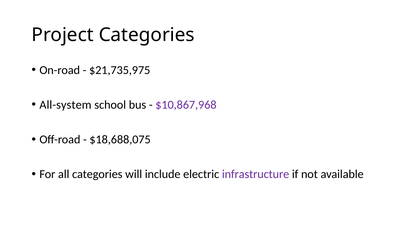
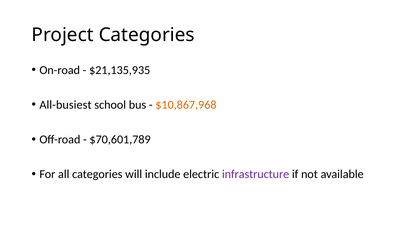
$21,735,975: $21,735,975 -> $21,135,935 (120, 70)
All-system: All-system -> All-busiest (65, 105)
$10,867,968 colour: purple -> orange (186, 105)
$18,688,075: $18,688,075 -> $70,601,789 (120, 140)
